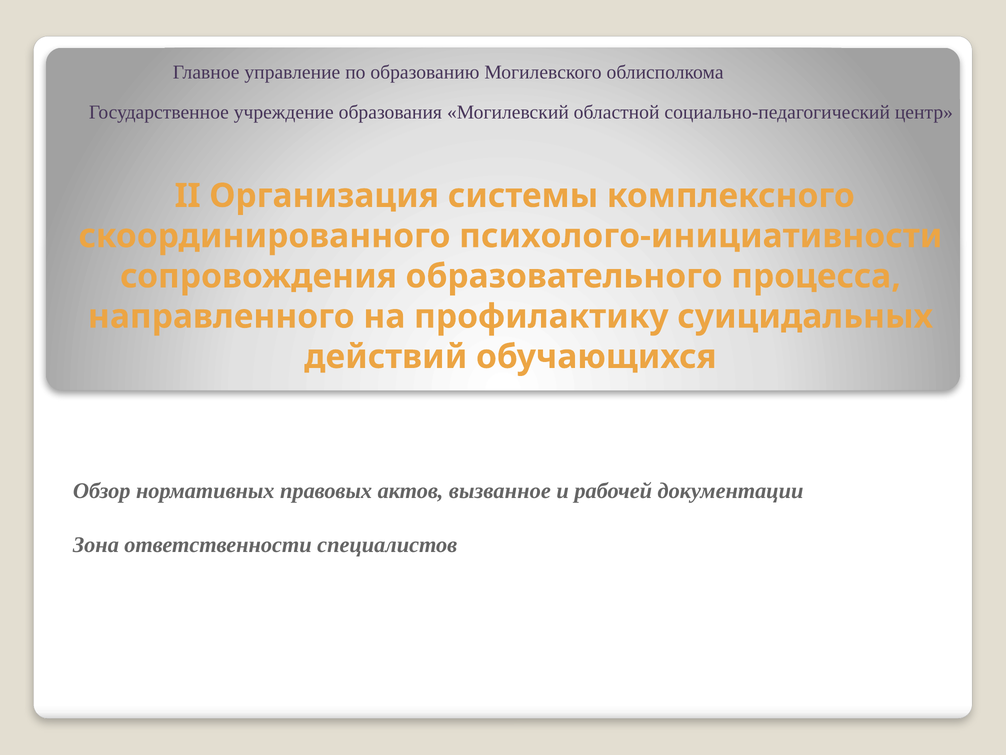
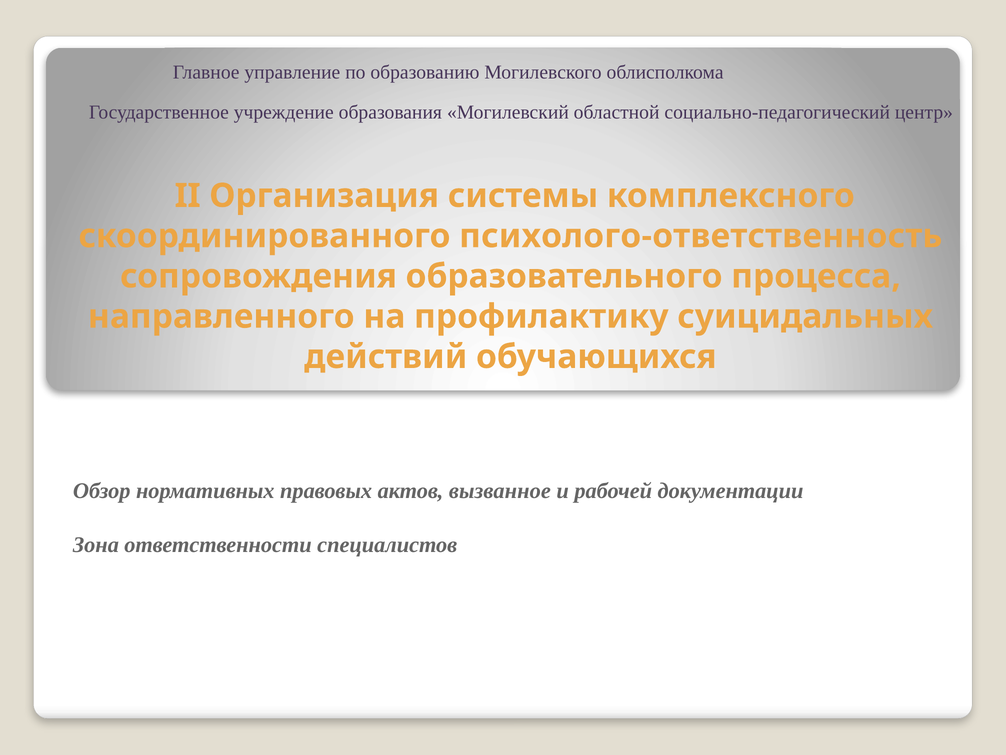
психолого-инициативности: психолого-инициативности -> психолого-ответственность (701, 236)
